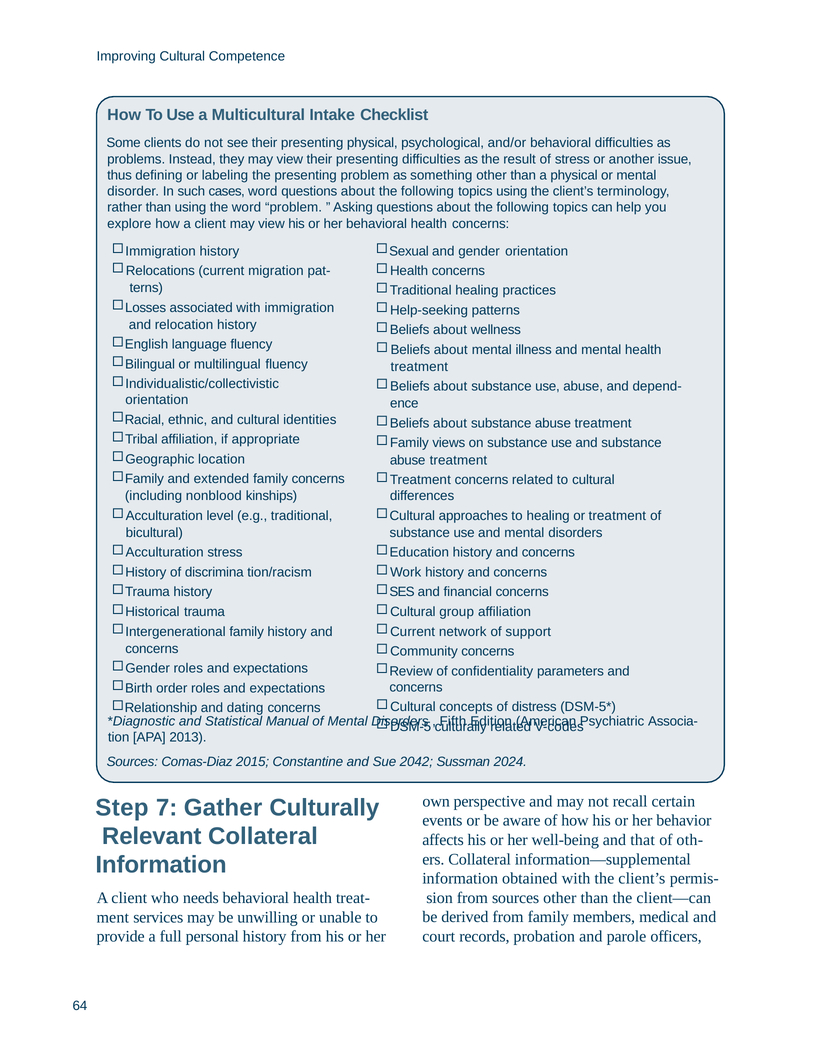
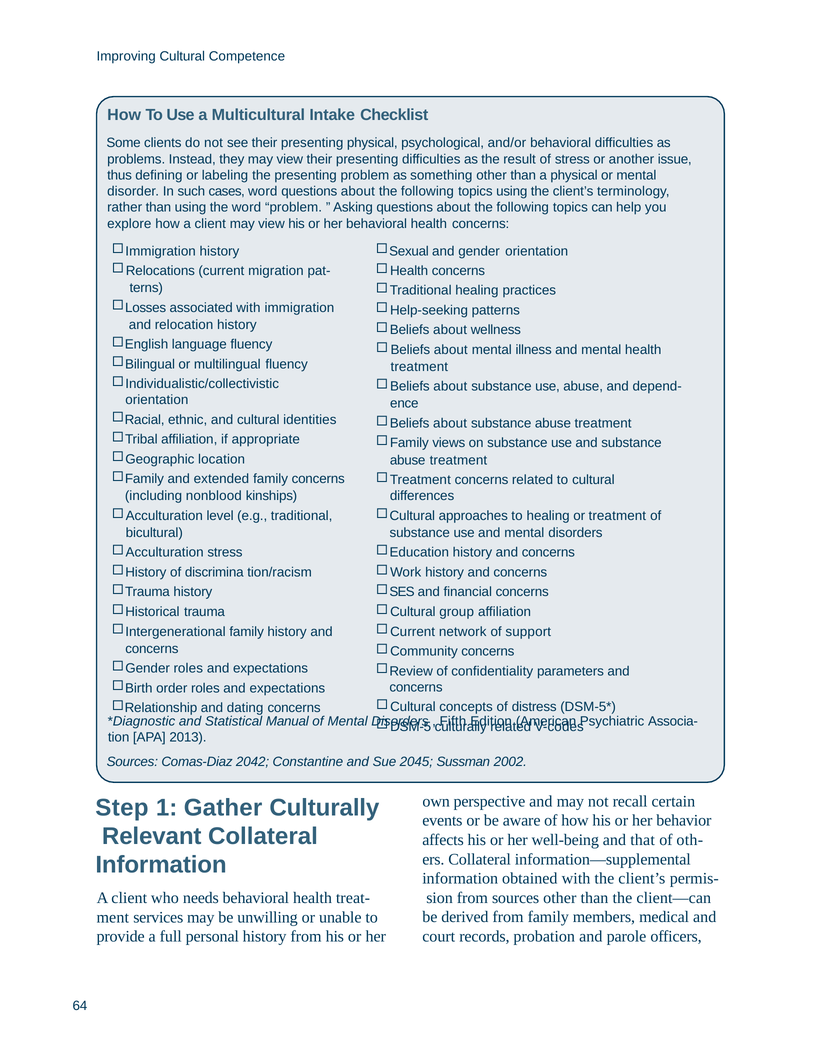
2015: 2015 -> 2042 (253, 762)
2042: 2042 -> 2045 (416, 762)
2024: 2024 -> 2002 (510, 762)
7: 7 -> 1 (167, 808)
